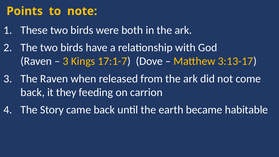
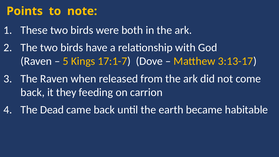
3: 3 -> 5 (66, 61)
Story: Story -> Dead (52, 110)
